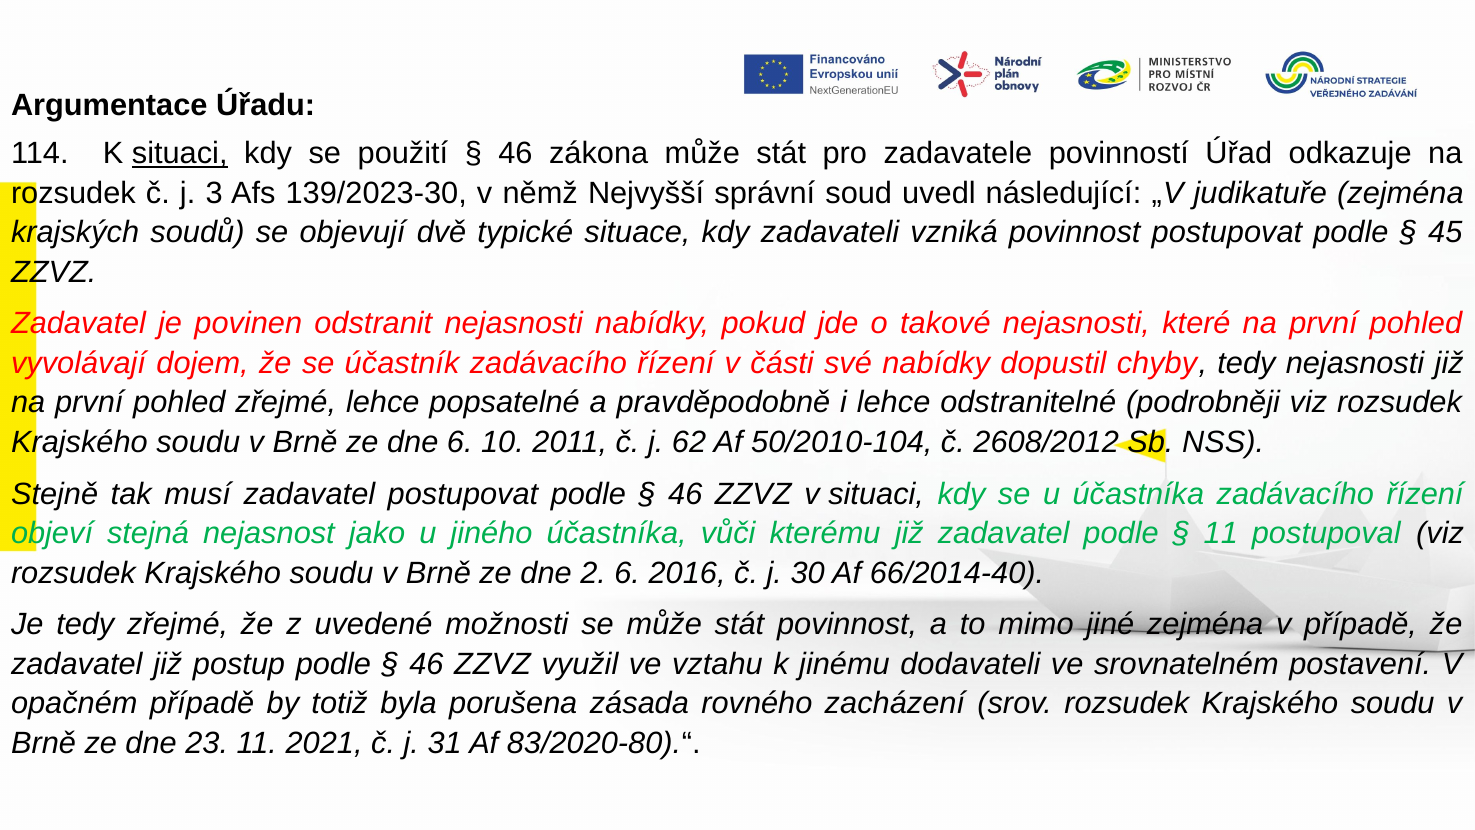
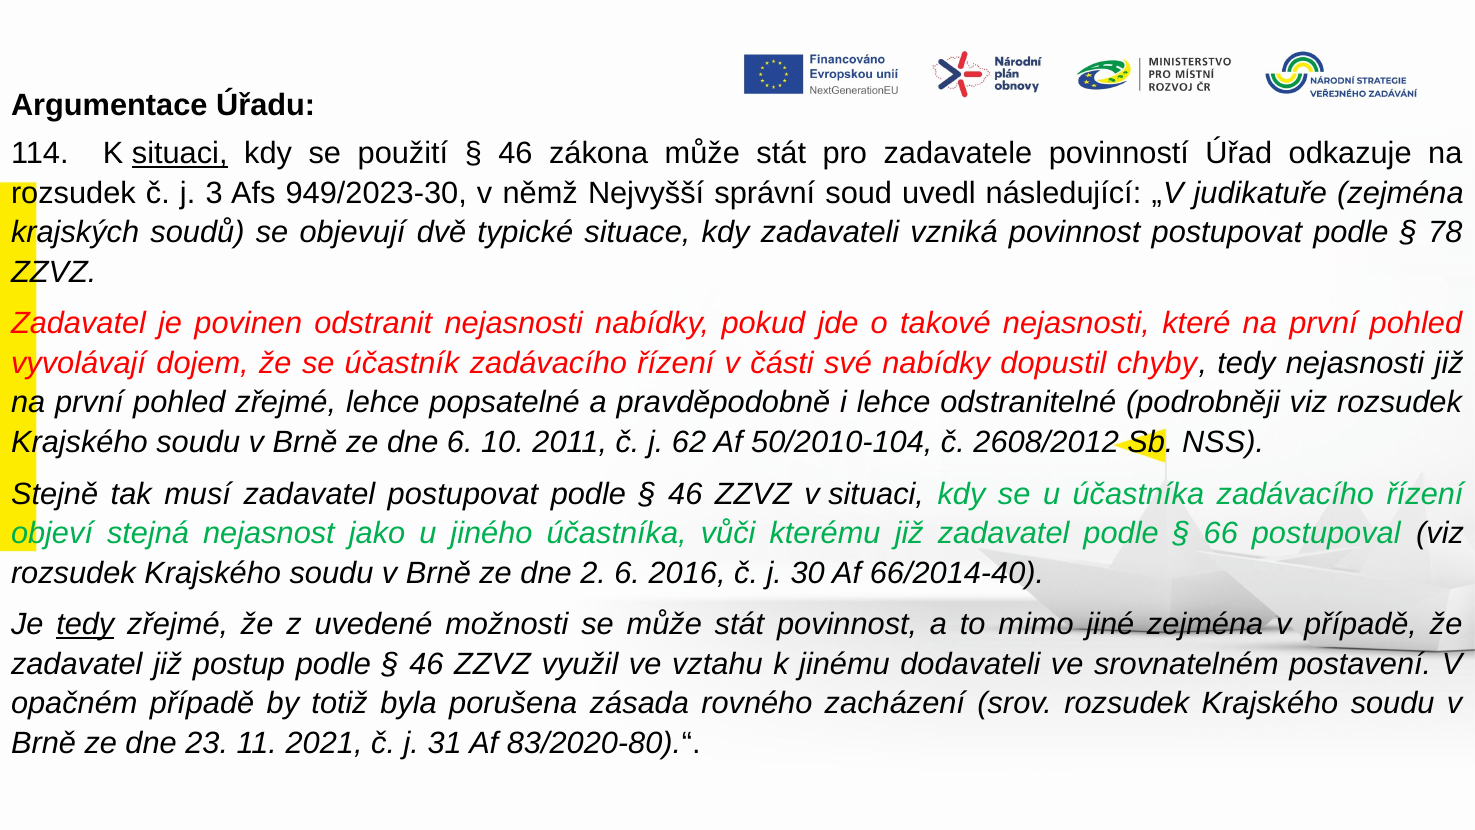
139/2023‑30: 139/2023‑30 -> 949/2023‑30 (376, 193)
45: 45 -> 78 (1445, 232)
11: 11 -> 66 (1221, 533)
tedy underline: none -> present (85, 624)
